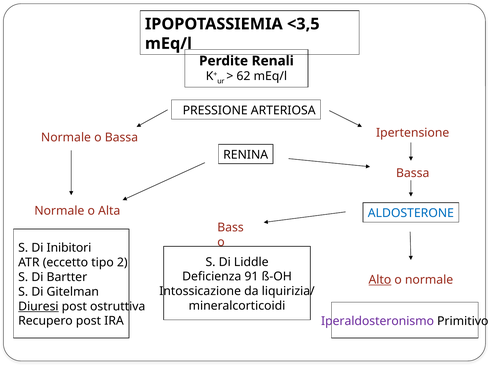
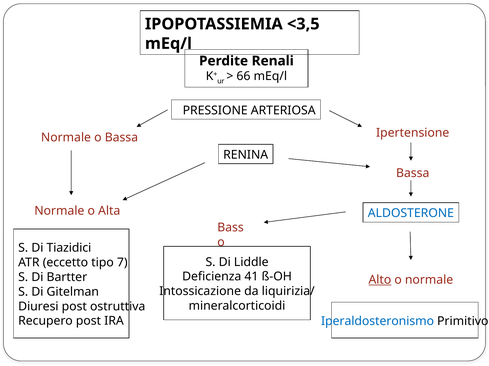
62: 62 -> 66 (243, 76)
Inibitori: Inibitori -> Tiazidici (69, 248)
2: 2 -> 7 (122, 263)
91: 91 -> 41 (251, 277)
Diuresi underline: present -> none (38, 307)
Iperaldosteronismo colour: purple -> blue (378, 322)
